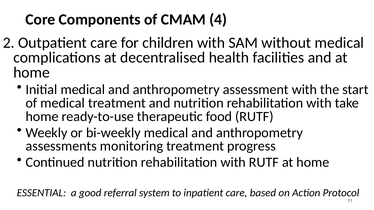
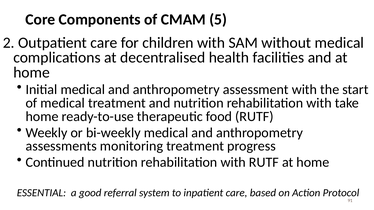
4: 4 -> 5 (218, 19)
